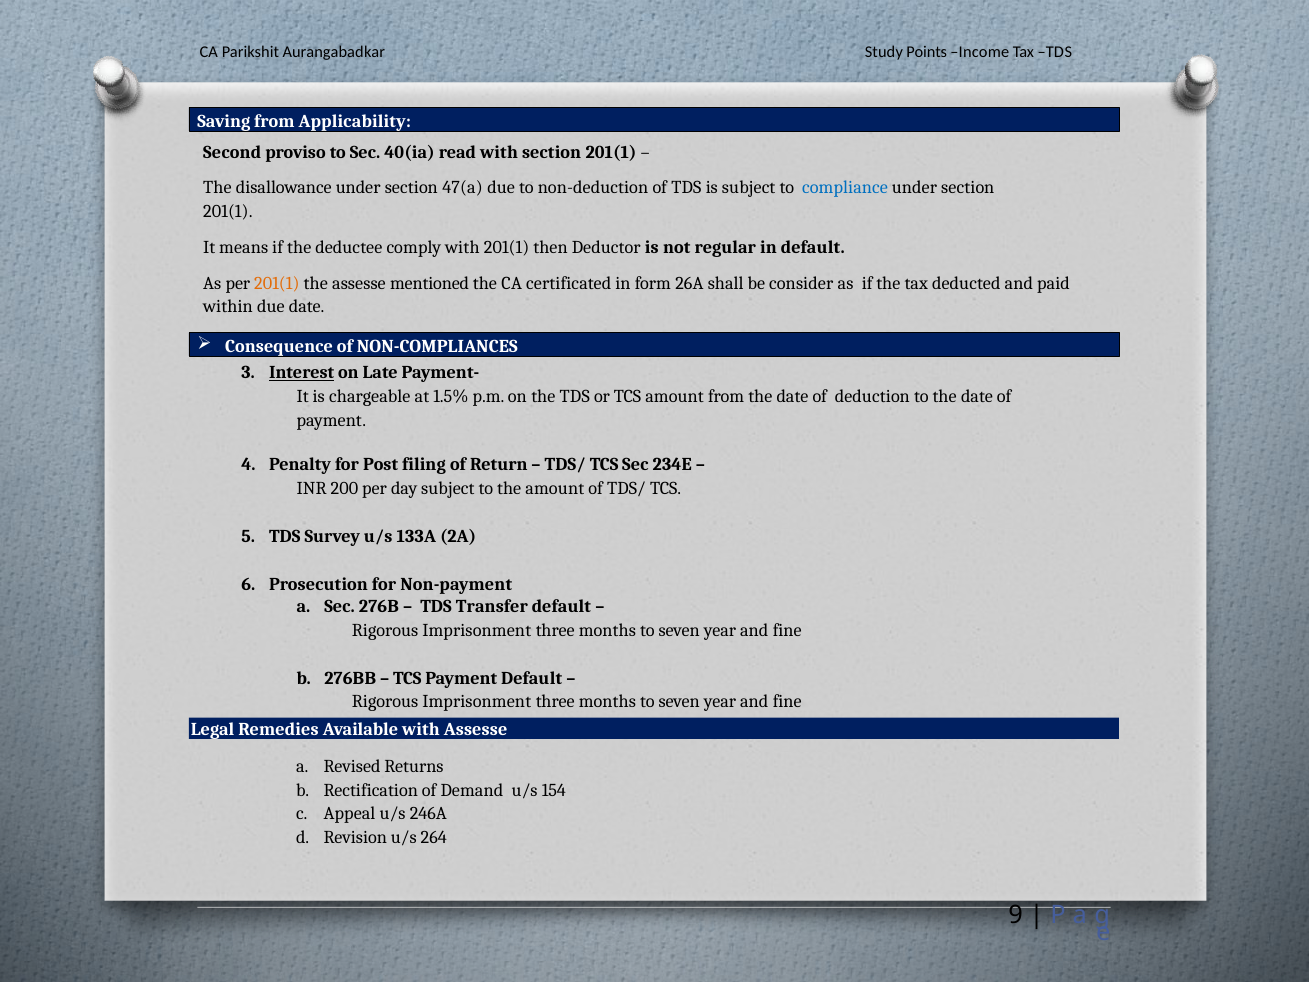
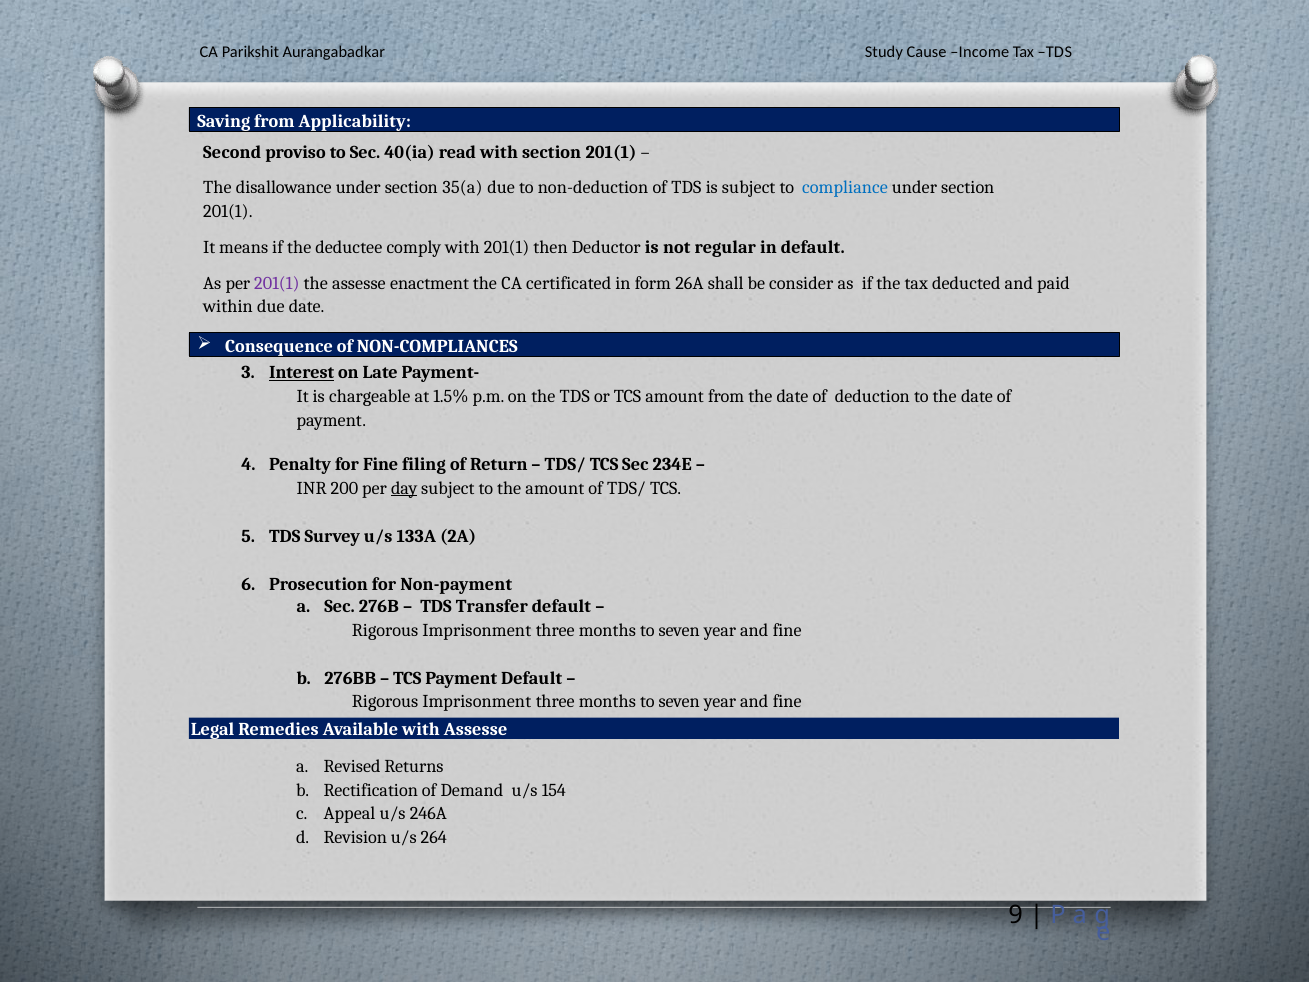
Points: Points -> Cause (927, 52)
47(a: 47(a -> 35(a (463, 188)
201(1 colour: orange -> purple (277, 283)
mentioned: mentioned -> enactment (430, 283)
for Post: Post -> Fine (381, 464)
day underline: none -> present (404, 488)
